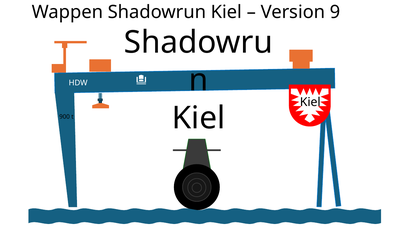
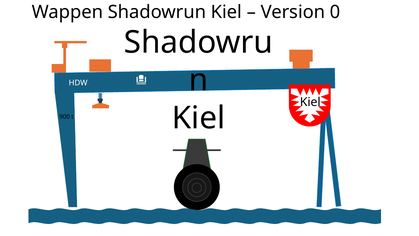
9: 9 -> 0 (335, 12)
